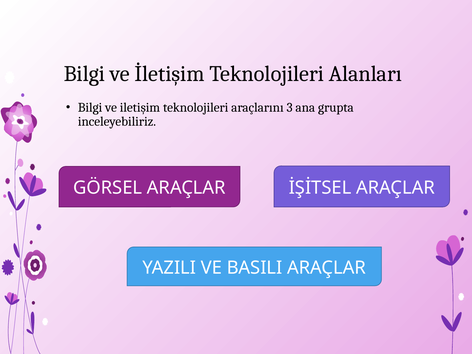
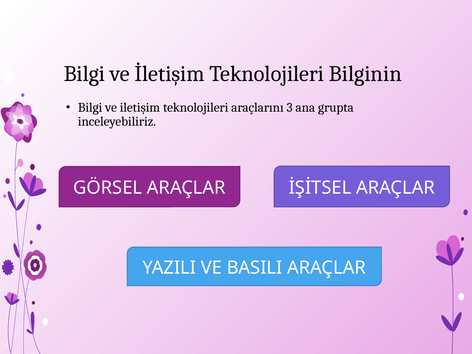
Alanları: Alanları -> Bilginin (365, 74)
